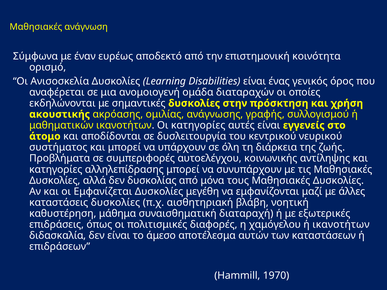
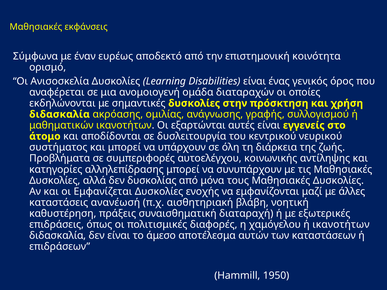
ανάγνωση: ανάγνωση -> εκφάνσεις (86, 27)
ακουστικής: ακουστικής -> διδασκαλία (60, 114)
Οι κατηγορίες: κατηγορίες -> εξαρτώνται (198, 125)
μεγέθη: μεγέθη -> ενοχής (202, 192)
καταστάσεις δυσκολίες: δυσκολίες -> ανανέωσή (115, 203)
μάθημα: μάθημα -> πράξεις (117, 214)
1970: 1970 -> 1950 (276, 276)
